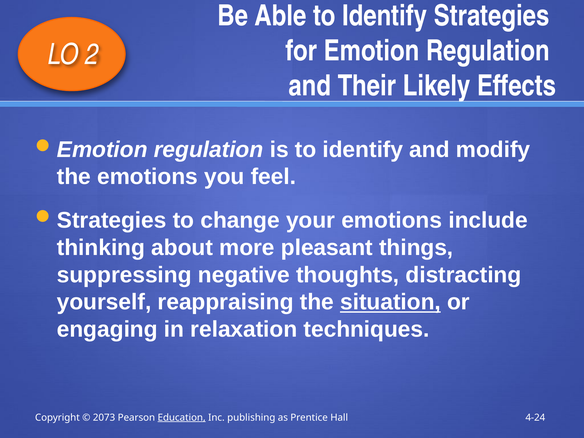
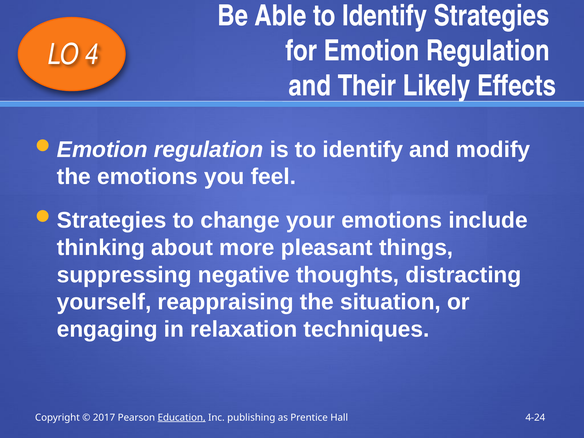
2: 2 -> 4 (92, 54)
situation underline: present -> none (390, 302)
2073: 2073 -> 2017 (104, 417)
